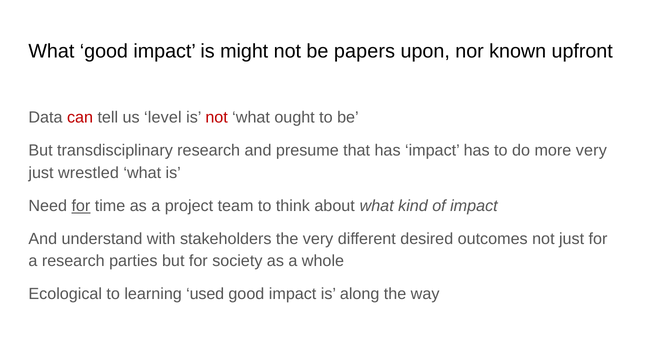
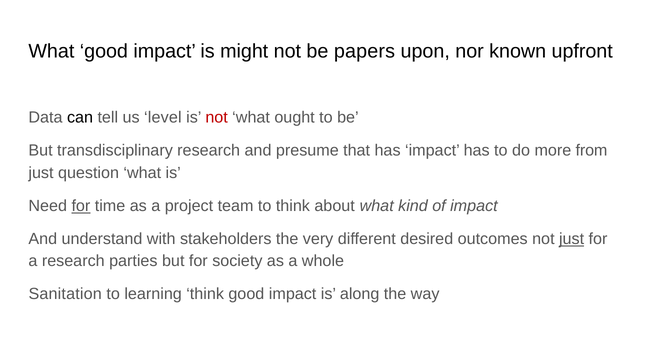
can colour: red -> black (80, 118)
more very: very -> from (592, 151)
wrestled: wrestled -> question (89, 173)
just underline: none -> present (572, 239)
Ecological: Ecological -> Sanitation (65, 294)
learning used: used -> think (205, 294)
